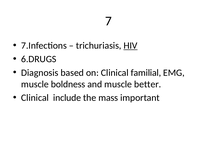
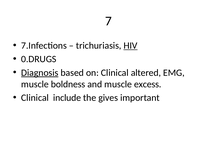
6.DRUGS: 6.DRUGS -> 0.DRUGS (39, 59)
Diagnosis underline: none -> present (40, 73)
familial: familial -> altered (146, 73)
better: better -> excess (148, 84)
mass: mass -> gives (108, 98)
